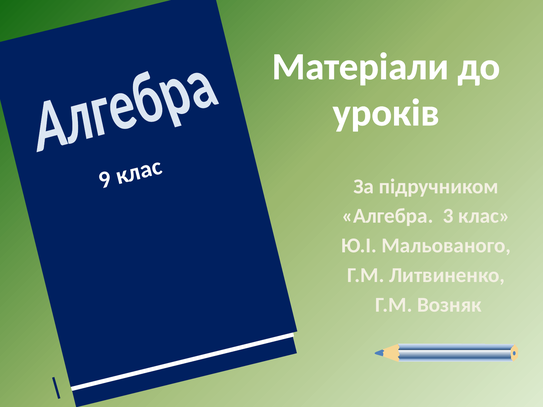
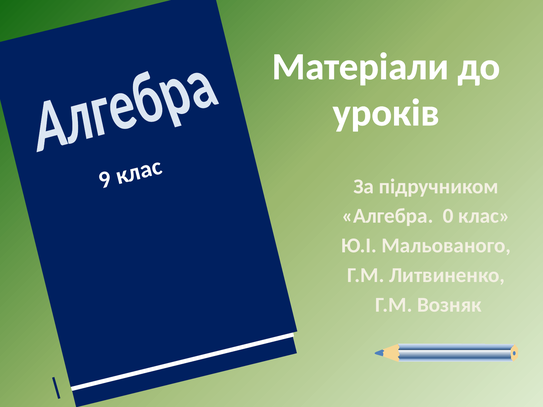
3: 3 -> 0 (448, 216)
